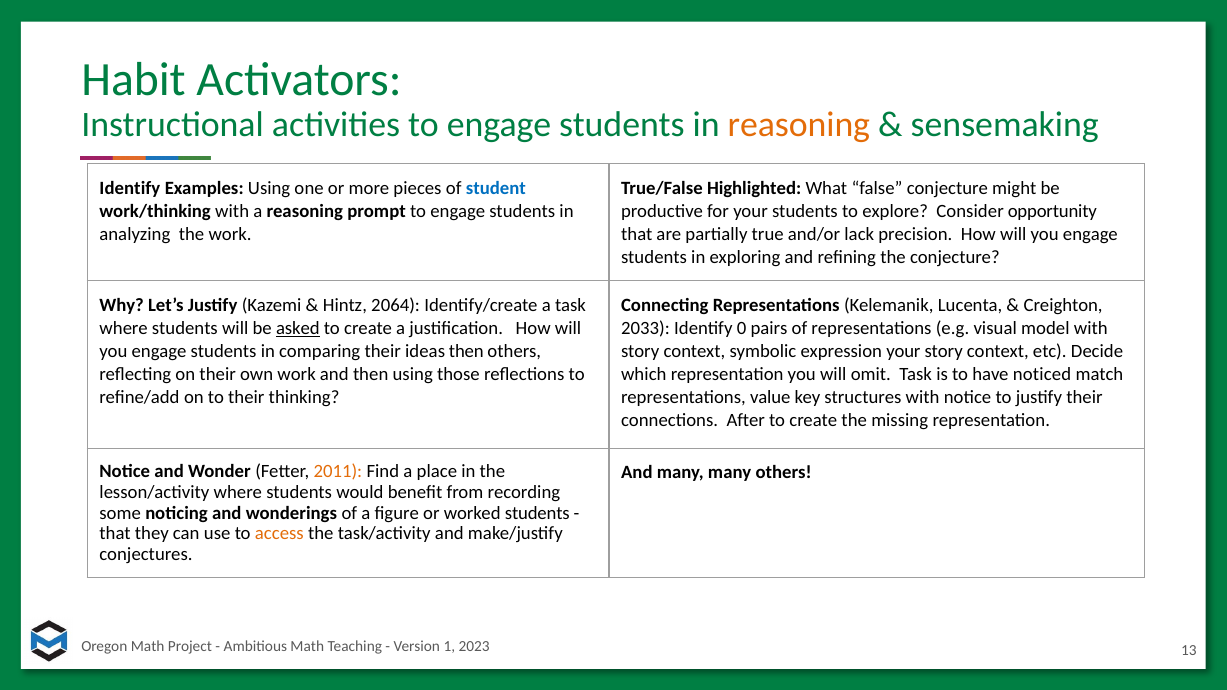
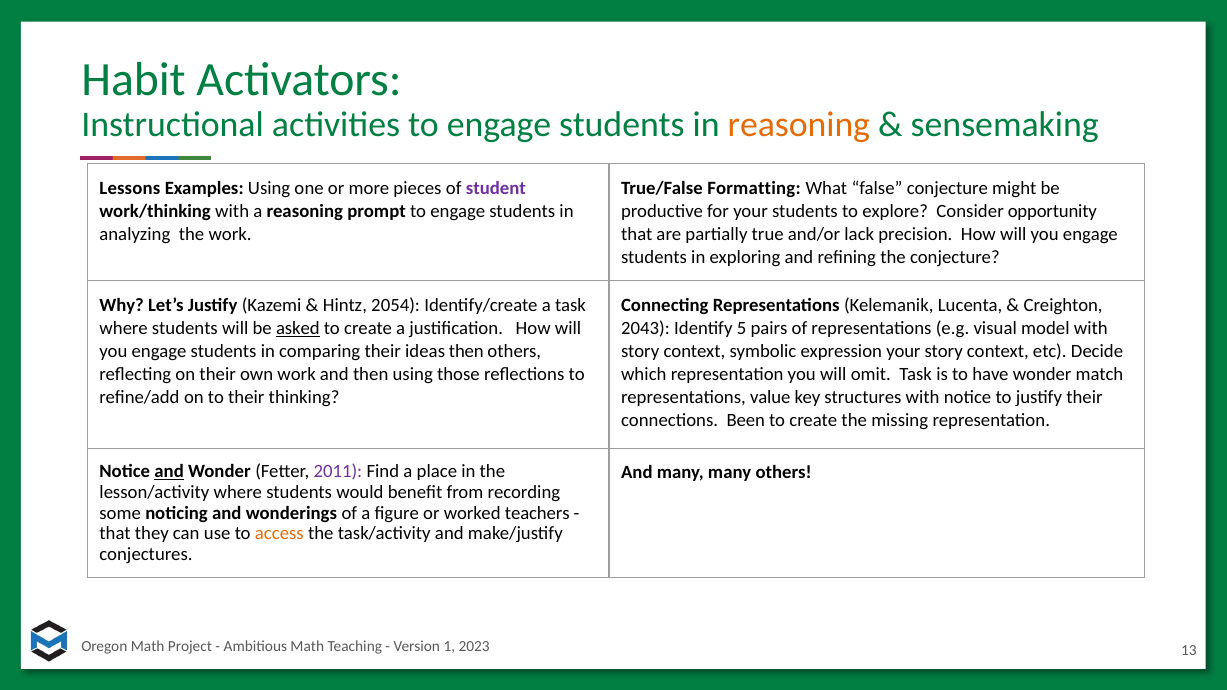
Identify: Identify -> Lessons (130, 188)
student colour: blue -> purple (496, 188)
Highlighted: Highlighted -> Formatting (754, 188)
2064: 2064 -> 2054 (396, 305)
2033: 2033 -> 2043 (646, 328)
0: 0 -> 5 (742, 328)
have noticed: noticed -> wonder (1042, 374)
After: After -> Been (746, 421)
and underline: none -> present (169, 471)
2011 colour: orange -> purple (338, 471)
worked students: students -> teachers (537, 513)
